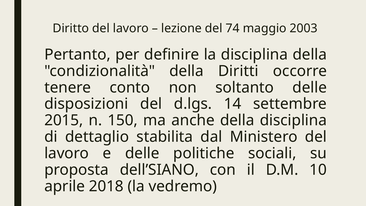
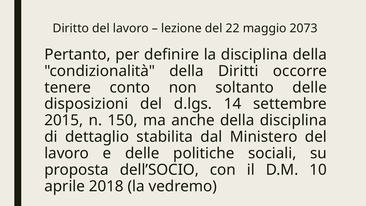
74: 74 -> 22 (233, 28)
2003: 2003 -> 2073 (304, 28)
dell’SIANO: dell’SIANO -> dell’SOCIO (159, 170)
